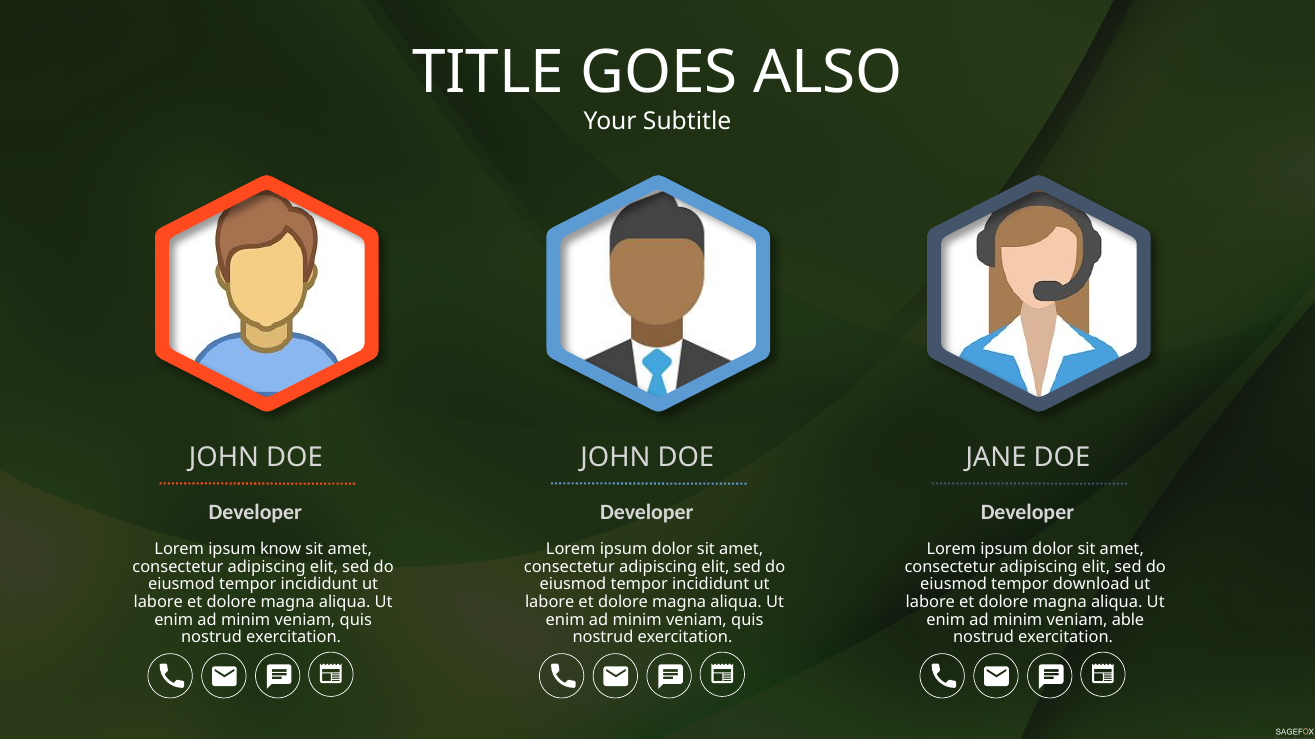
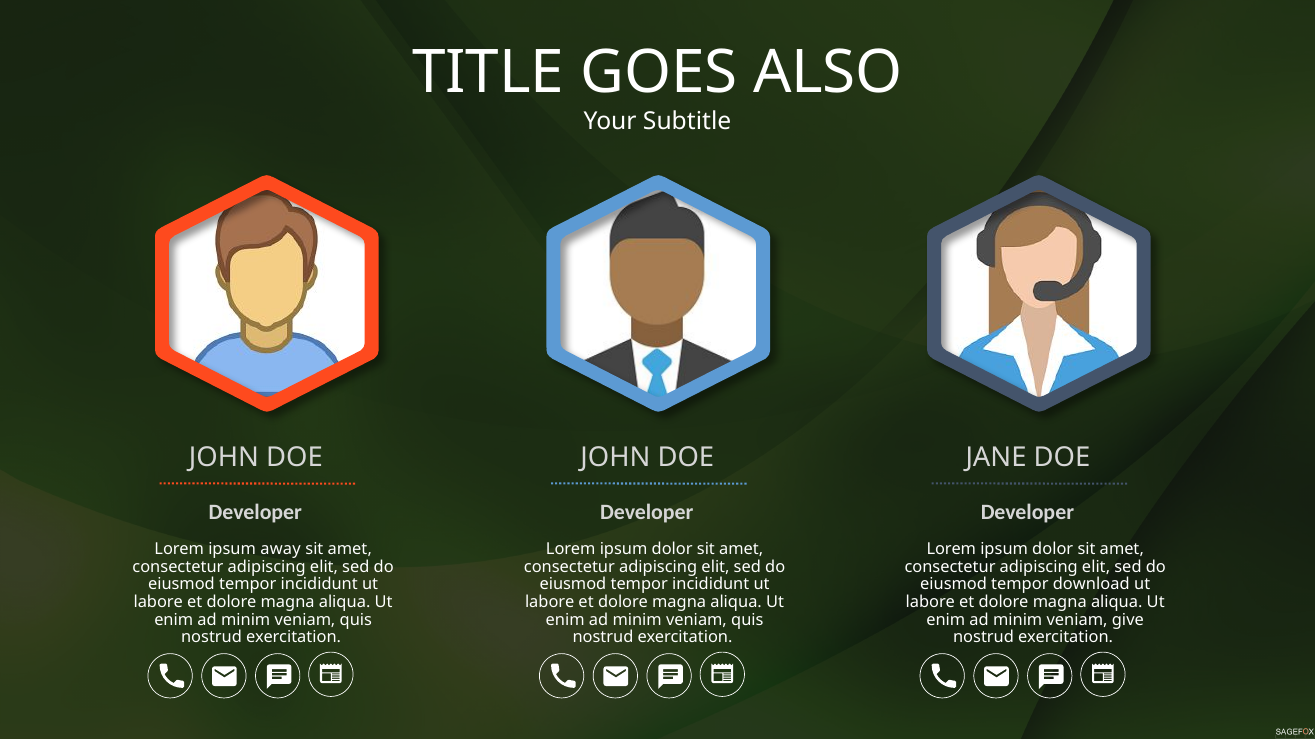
know: know -> away (281, 549)
able: able -> give (1128, 620)
